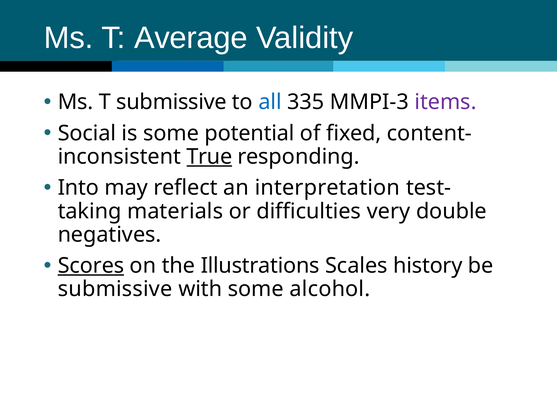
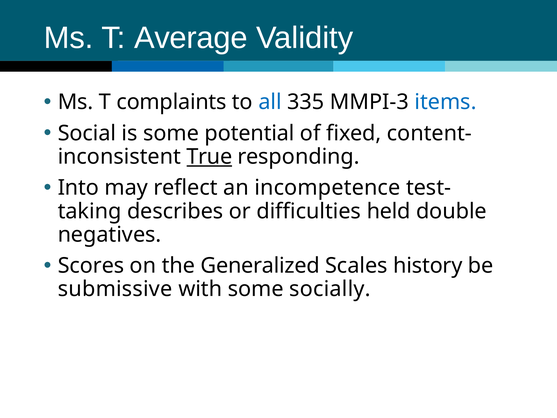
T submissive: submissive -> complaints (172, 102)
items colour: purple -> blue (446, 102)
interpretation: interpretation -> incompetence (327, 188)
materials: materials -> describes (175, 211)
very: very -> held (389, 211)
Scores underline: present -> none (91, 266)
Illustrations: Illustrations -> Generalized (260, 266)
alcohol: alcohol -> socially (330, 289)
